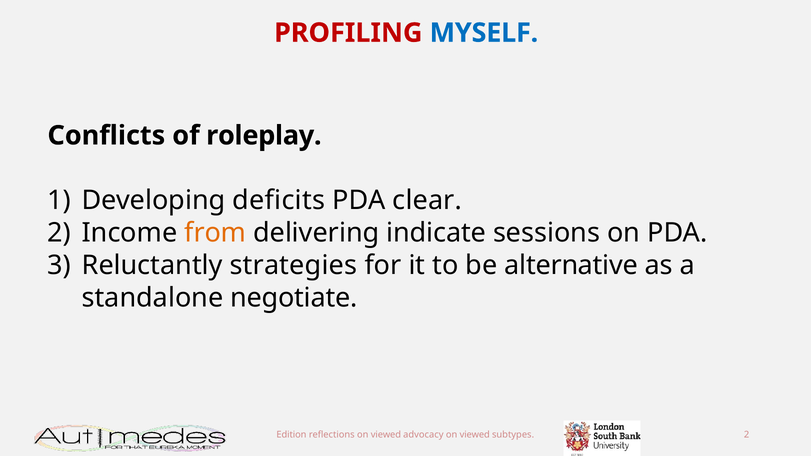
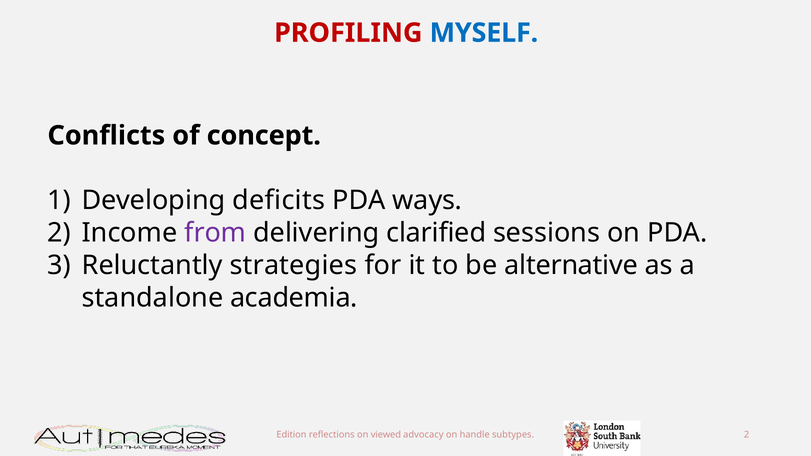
roleplay: roleplay -> concept (264, 136)
clear: clear -> ways (427, 200)
from colour: orange -> purple (215, 233)
indicate: indicate -> clarified (436, 233)
negotiate: negotiate -> academia (294, 298)
advocacy on viewed: viewed -> handle (475, 435)
